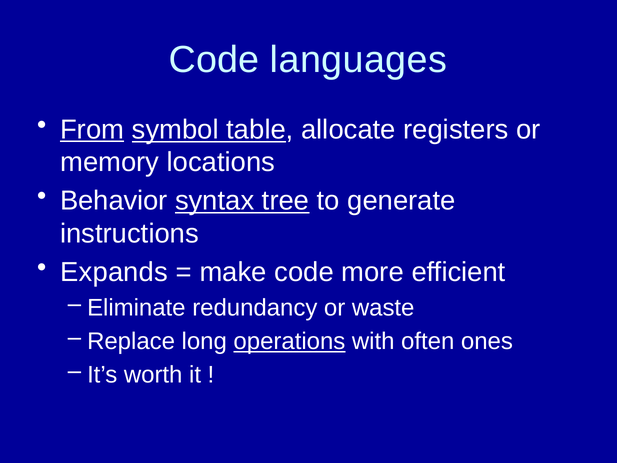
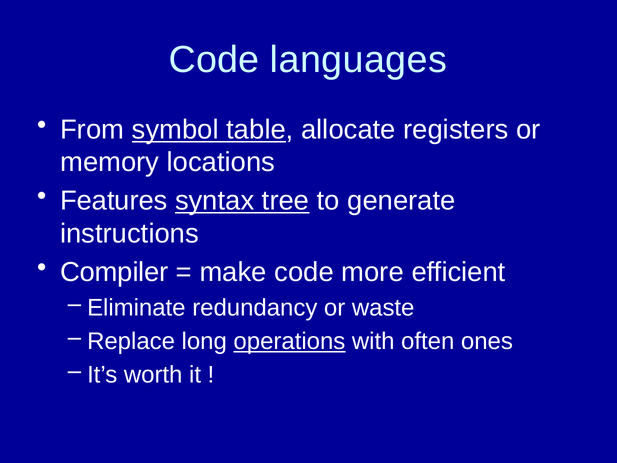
From underline: present -> none (92, 129)
Behavior: Behavior -> Features (114, 201)
Expands: Expands -> Compiler (114, 272)
